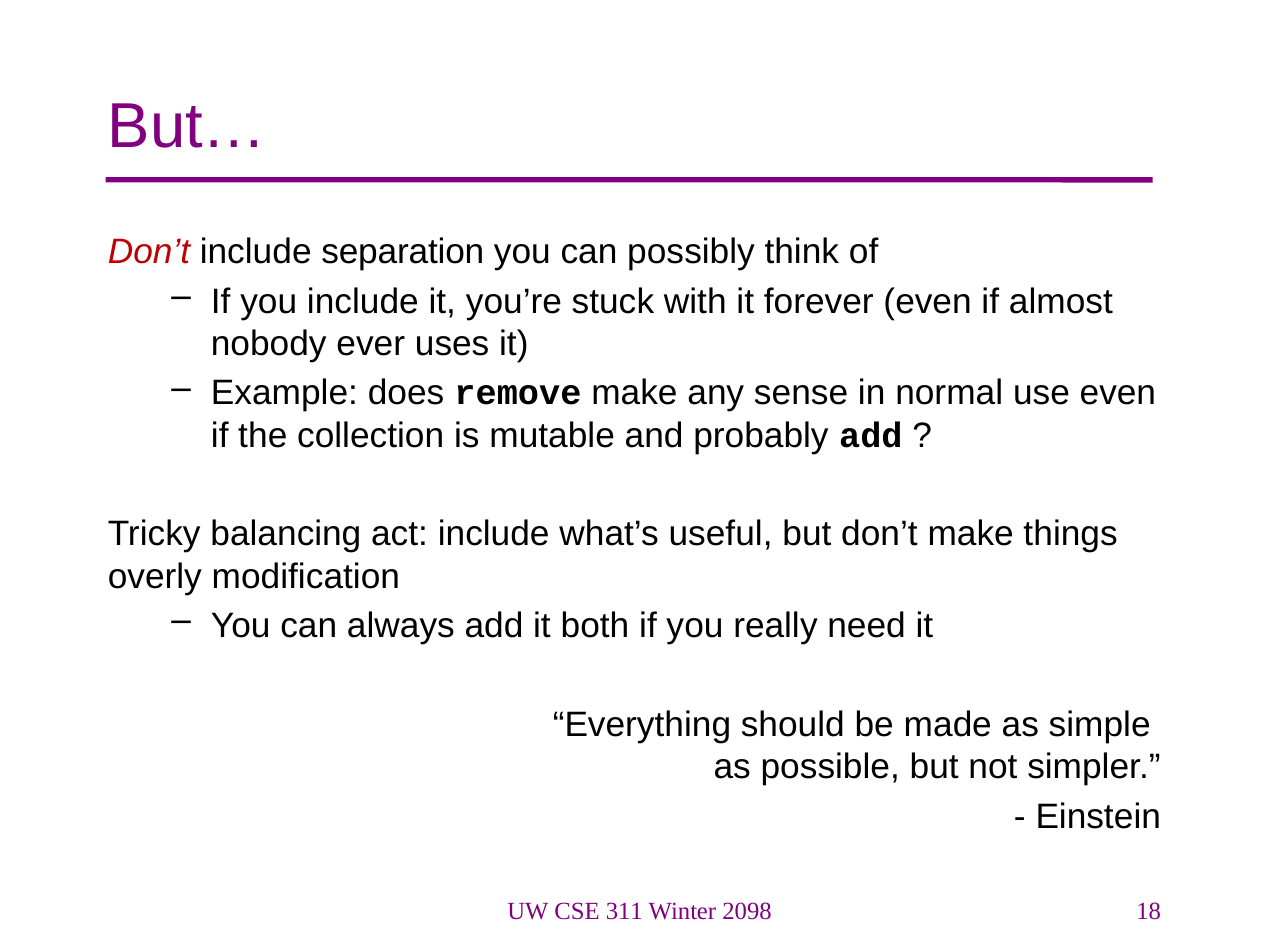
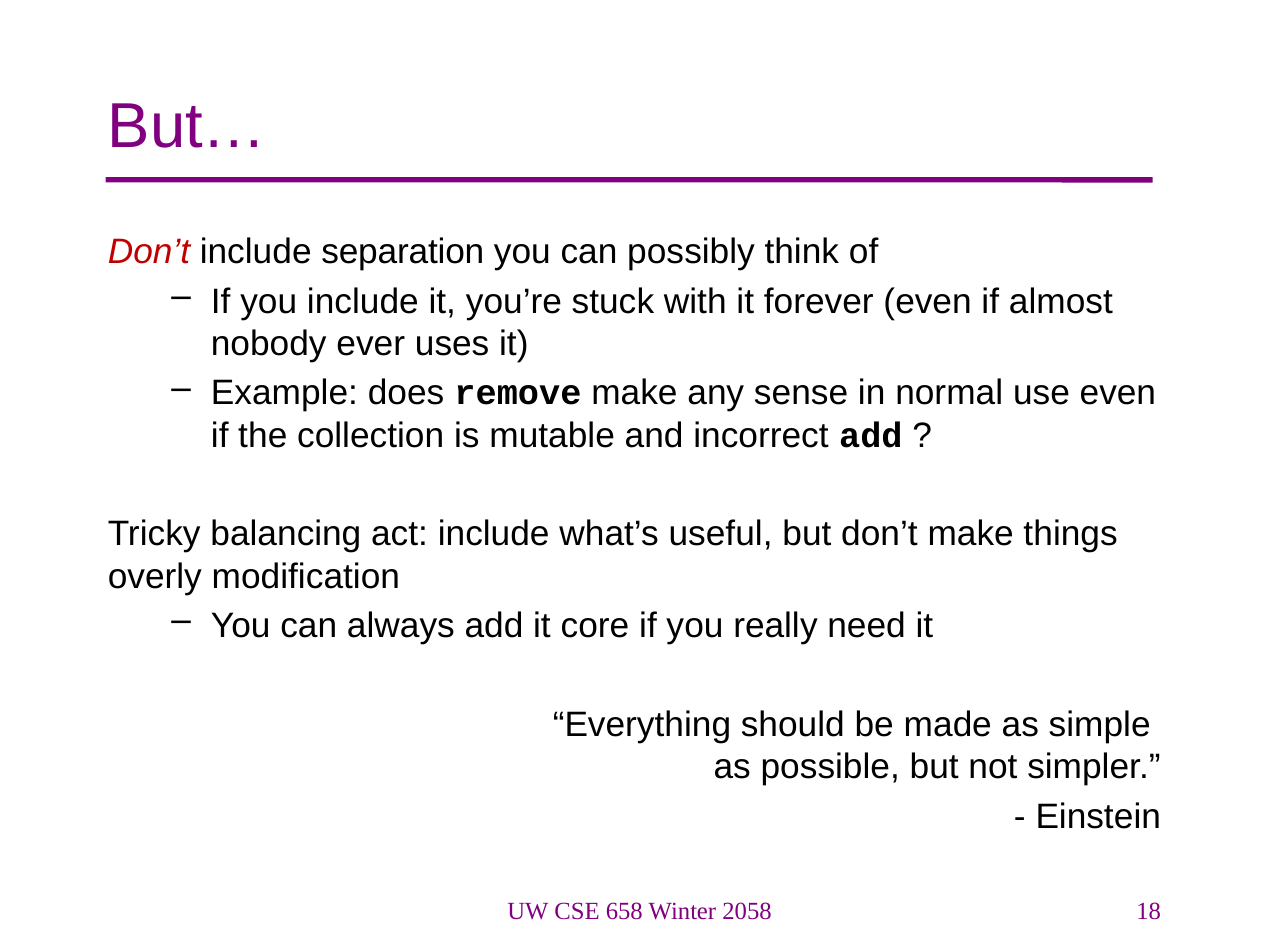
probably: probably -> incorrect (761, 435)
both: both -> core (595, 626)
311: 311 -> 658 (624, 911)
2098: 2098 -> 2058 (747, 911)
